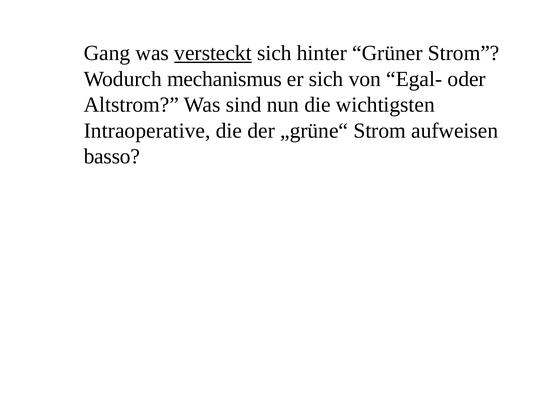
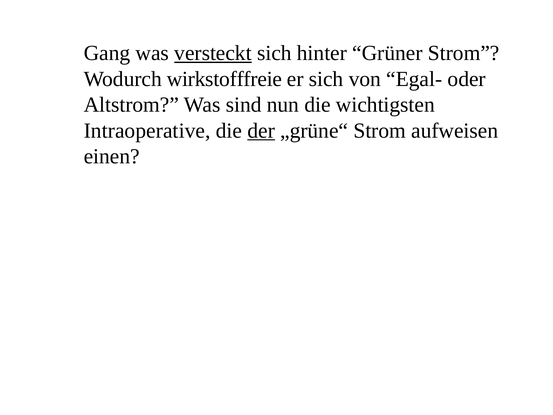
mechanismus: mechanismus -> wirkstofffreie (224, 79)
der underline: none -> present (261, 131)
basso: basso -> einen (112, 156)
